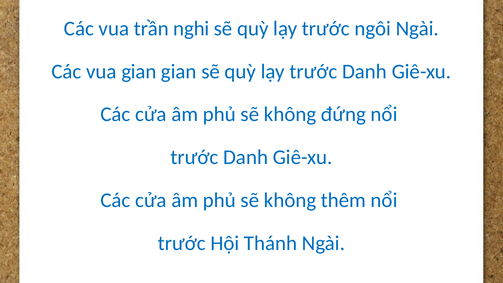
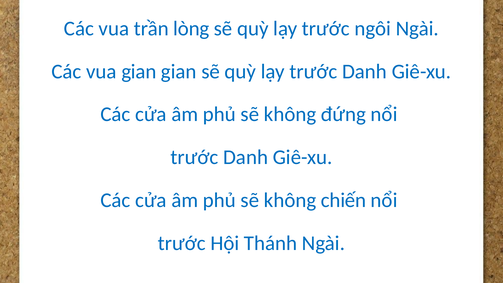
nghi: nghi -> lòng (191, 28)
thêm: thêm -> chiến (344, 200)
